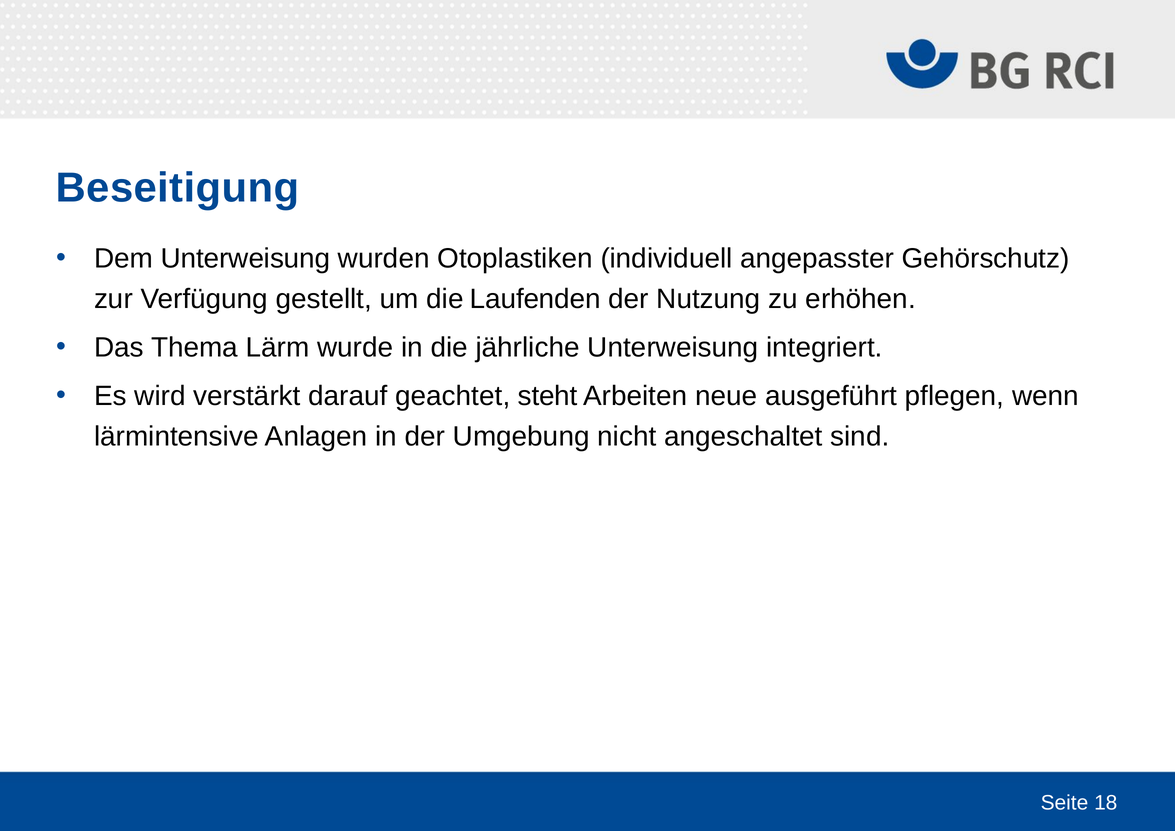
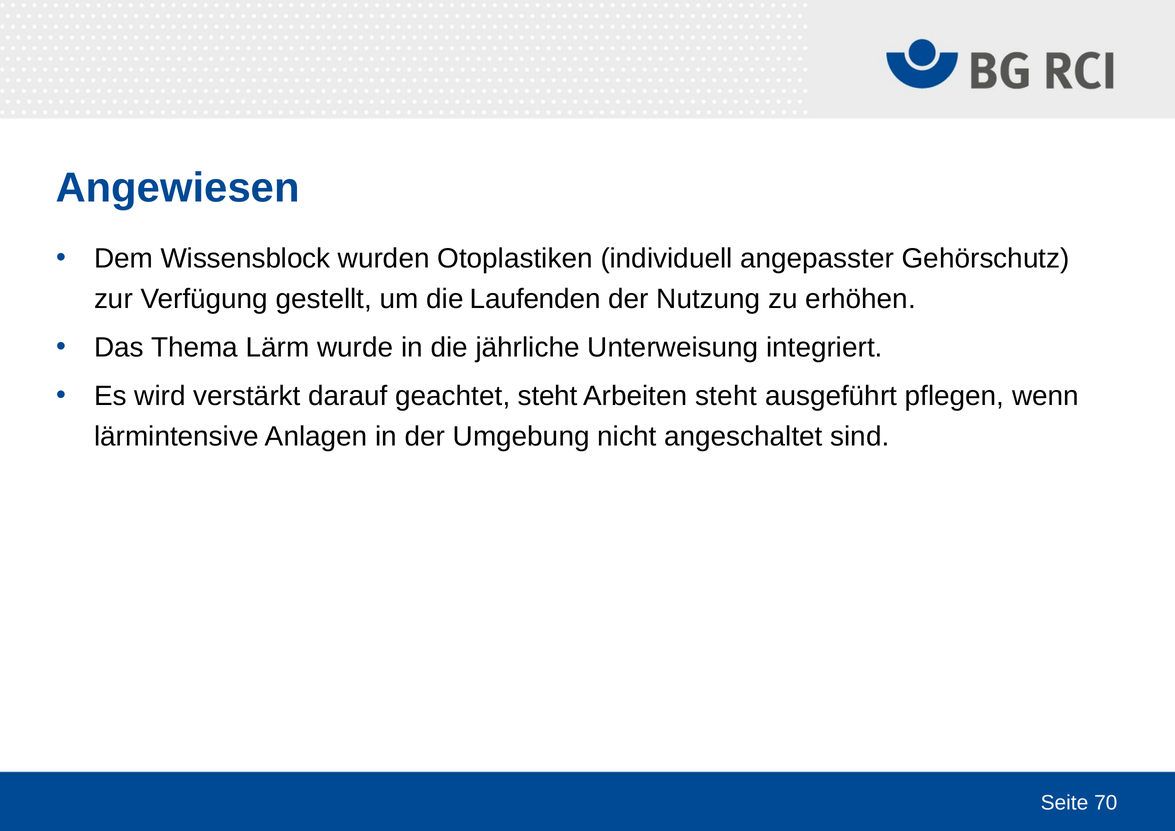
Beseitigung: Beseitigung -> Angewiesen (178, 188)
Dem Unterweisung: Unterweisung -> Wissensblock (246, 259)
Arbeiten neue: neue -> steht (726, 396)
18: 18 -> 70 (1106, 803)
